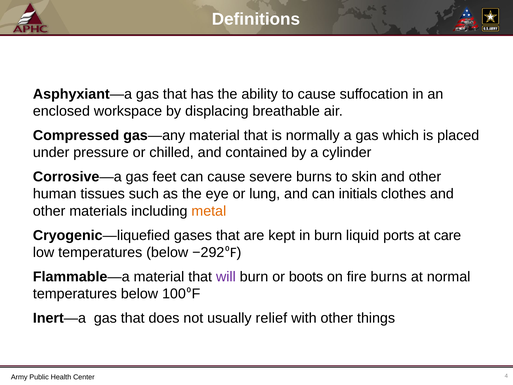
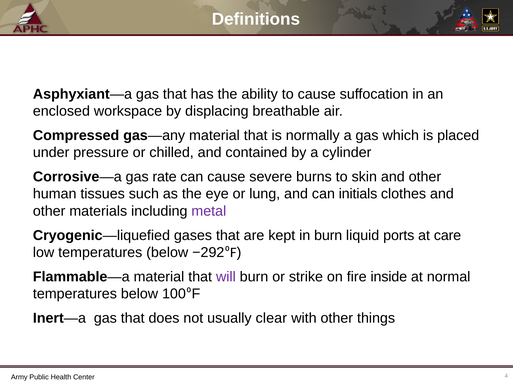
feet: feet -> rate (165, 177)
metal colour: orange -> purple (209, 211)
boots: boots -> strike (306, 277)
fire burns: burns -> inside (389, 277)
relief: relief -> clear (271, 318)
